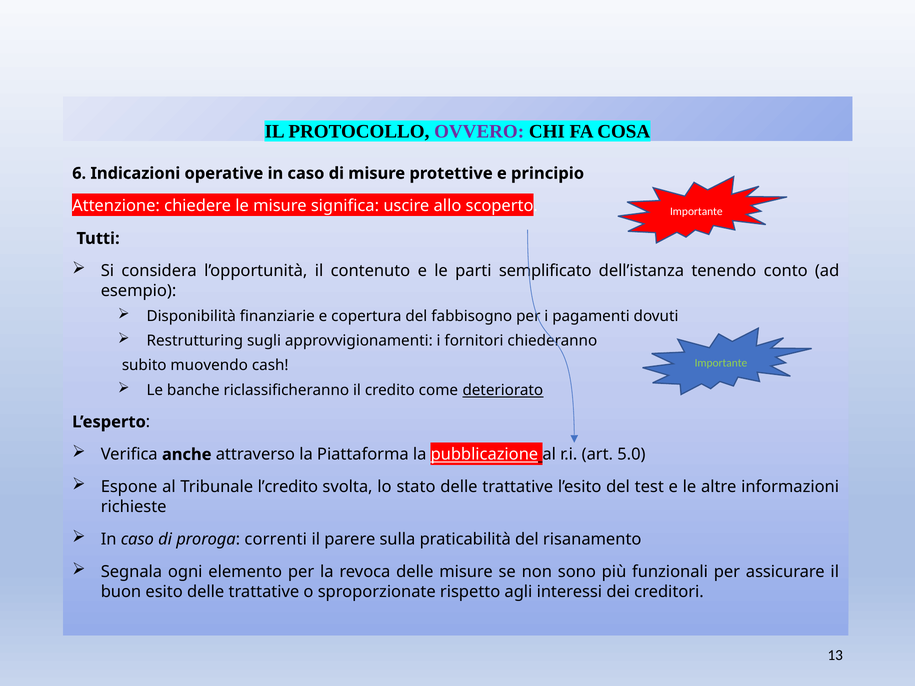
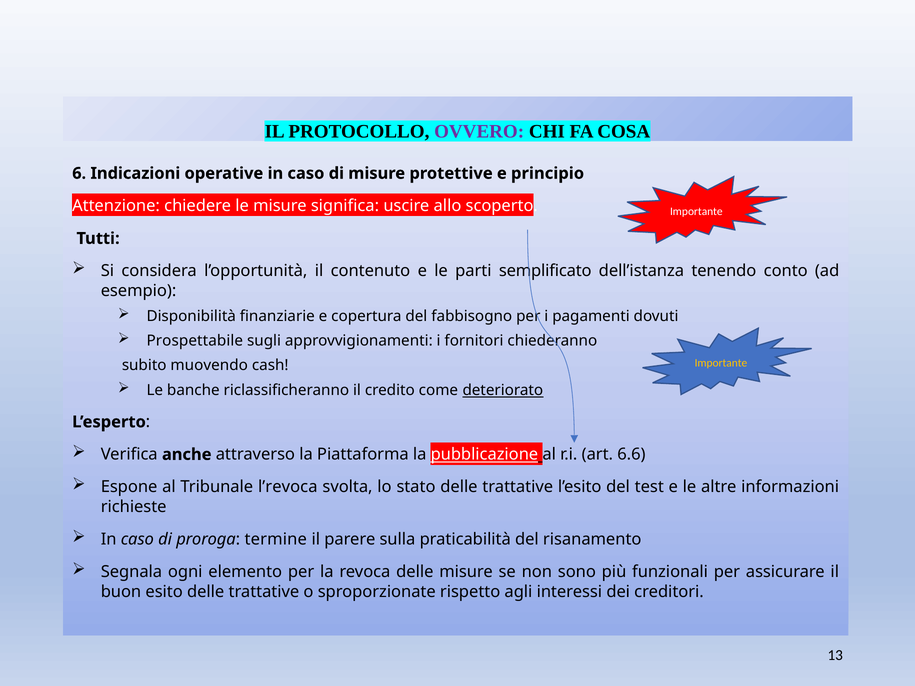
Restrutturing: Restrutturing -> Prospettabile (195, 341)
Importante colour: light green -> yellow (721, 363)
5.0: 5.0 -> 6.6 (631, 455)
l’credito: l’credito -> l’revoca (288, 487)
correnti: correnti -> termine (276, 540)
